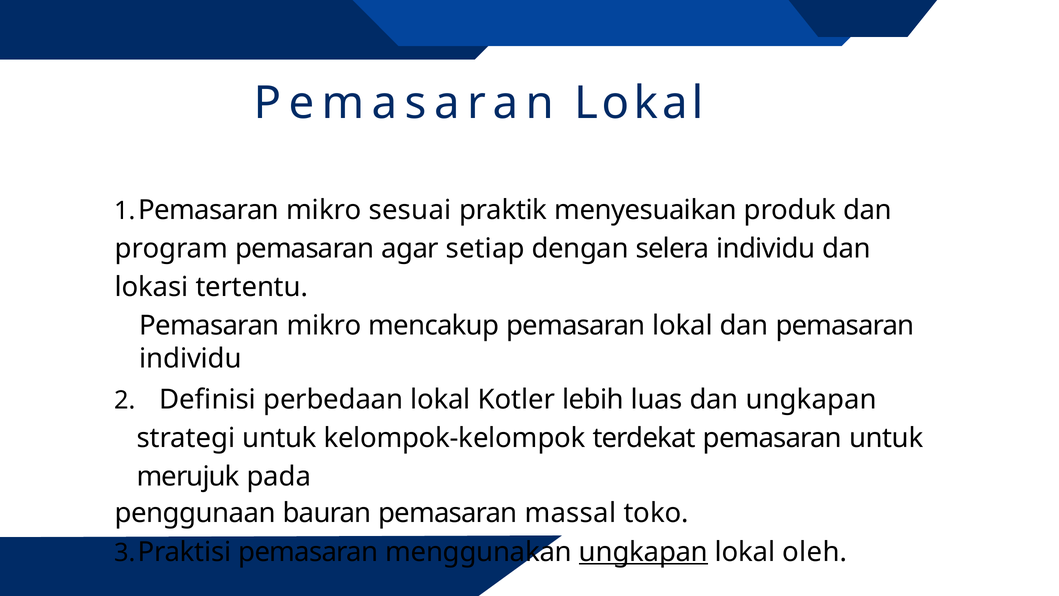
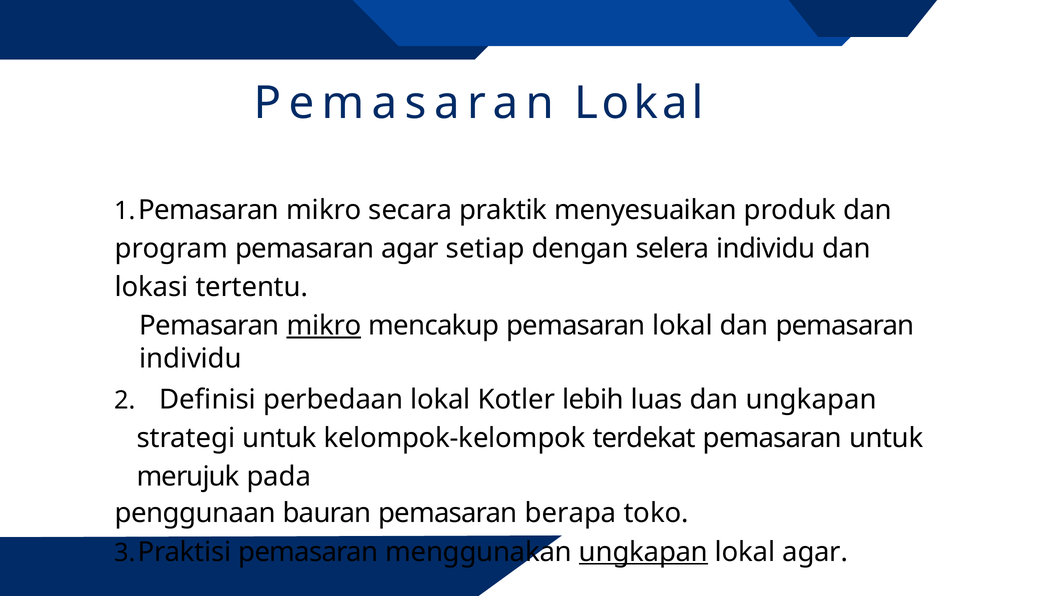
sesuai: sesuai -> secara (410, 210)
mikro underline: none -> present (324, 326)
massal: massal -> berapa (570, 513)
lokal oleh: oleh -> agar (815, 552)
